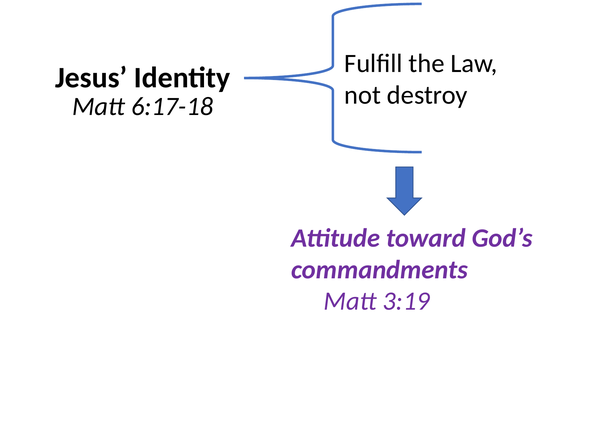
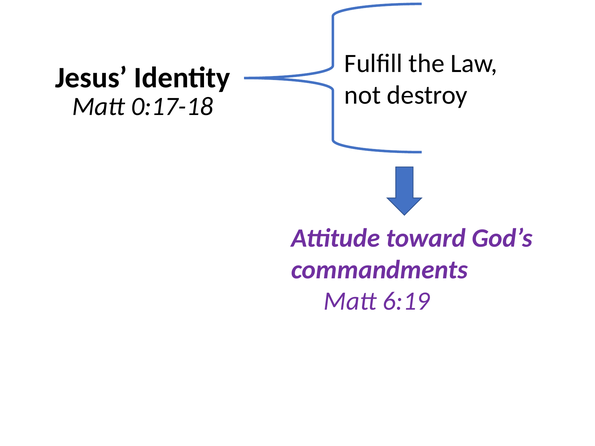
6:17-18: 6:17-18 -> 0:17-18 (172, 107)
3:19: 3:19 -> 6:19 (406, 301)
